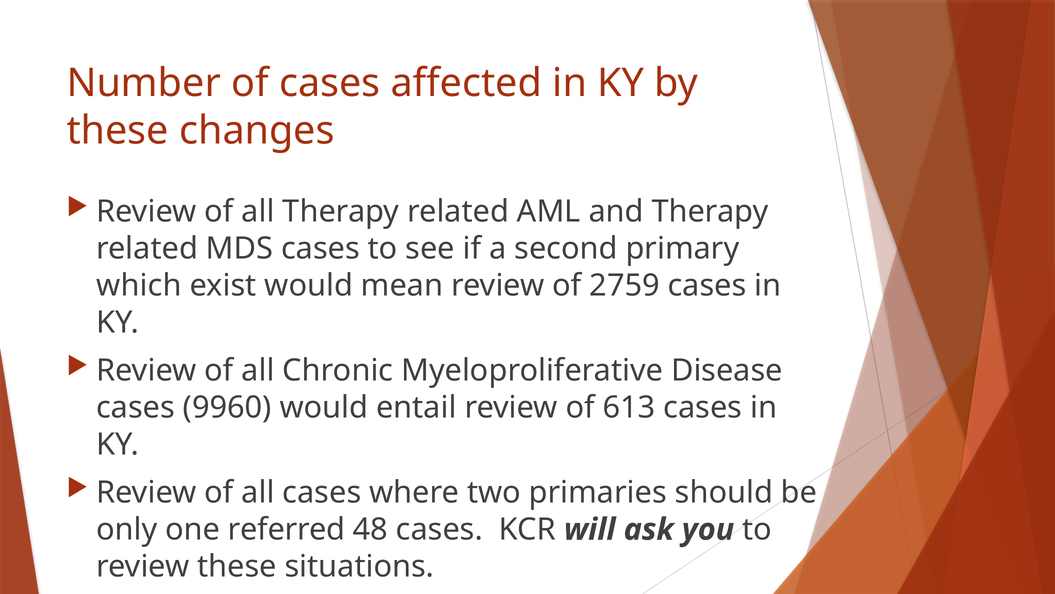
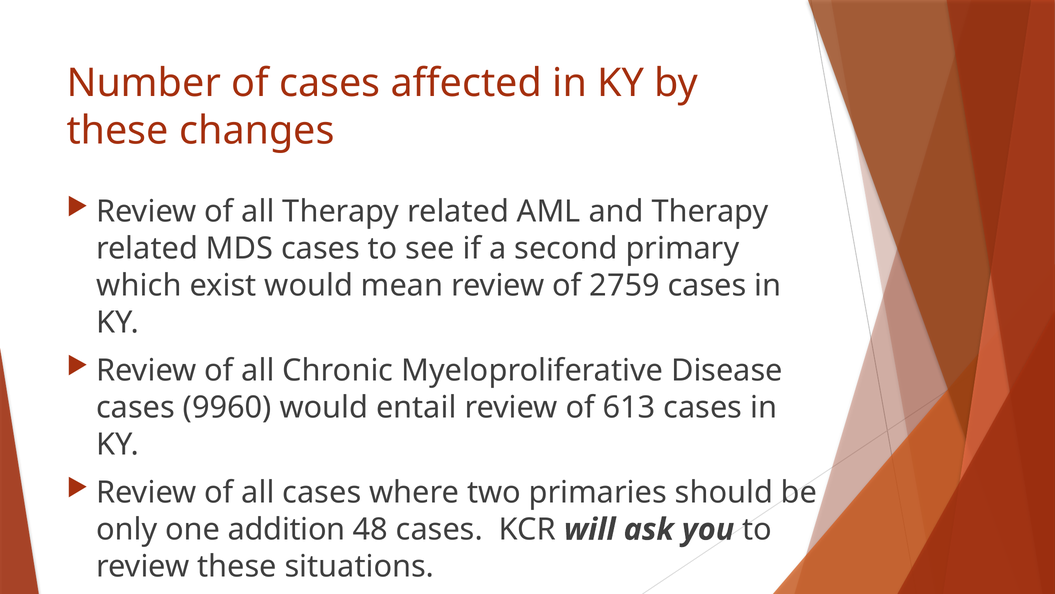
referred: referred -> addition (287, 529)
